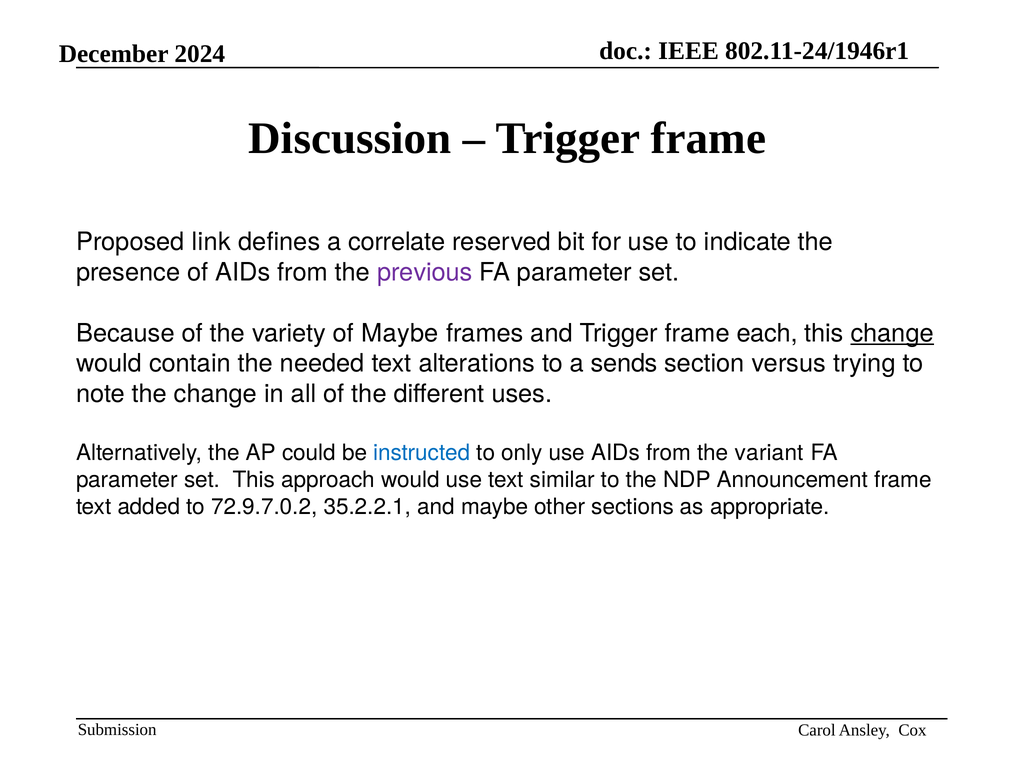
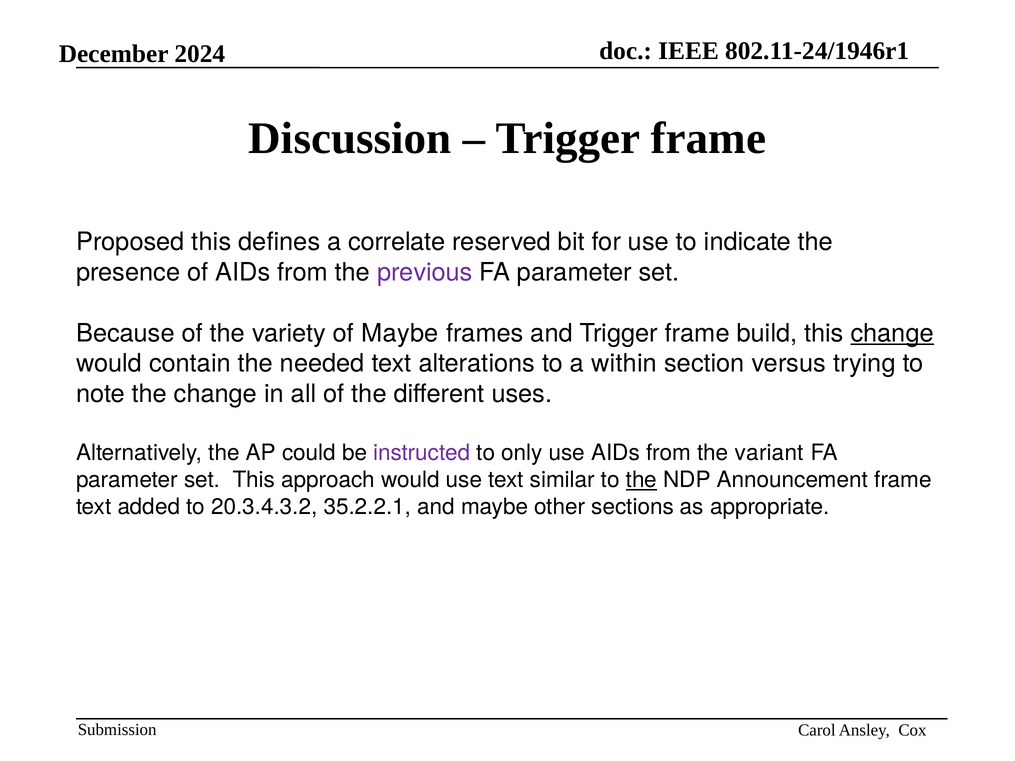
Proposed link: link -> this (211, 242)
each: each -> build (767, 333)
sends: sends -> within (624, 364)
instructed colour: blue -> purple (422, 453)
the underline: none -> present (641, 480)
72.9.7.0.2: 72.9.7.0.2 -> 20.3.4.3.2 (264, 507)
